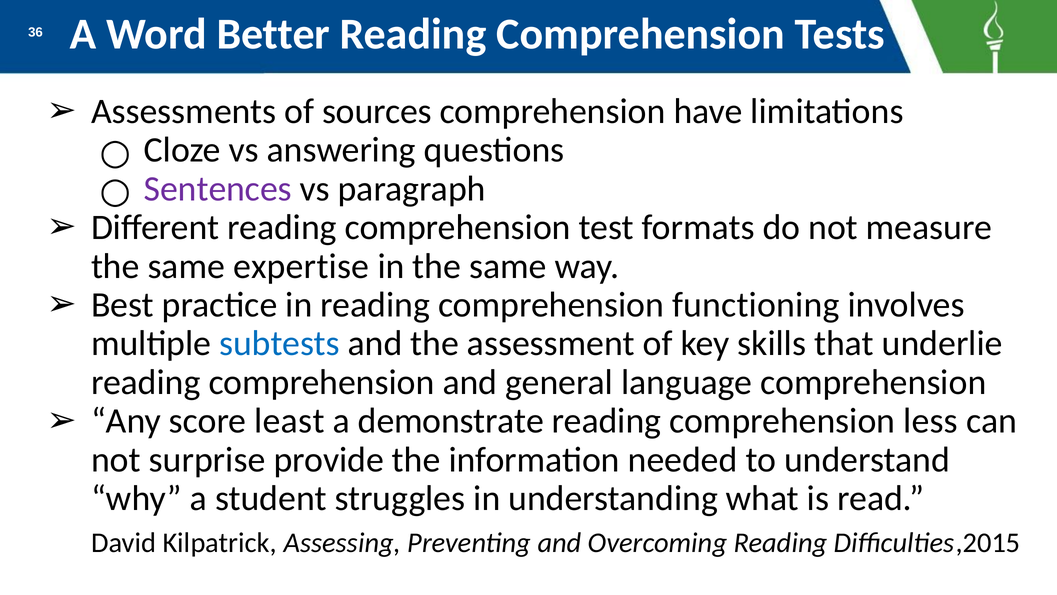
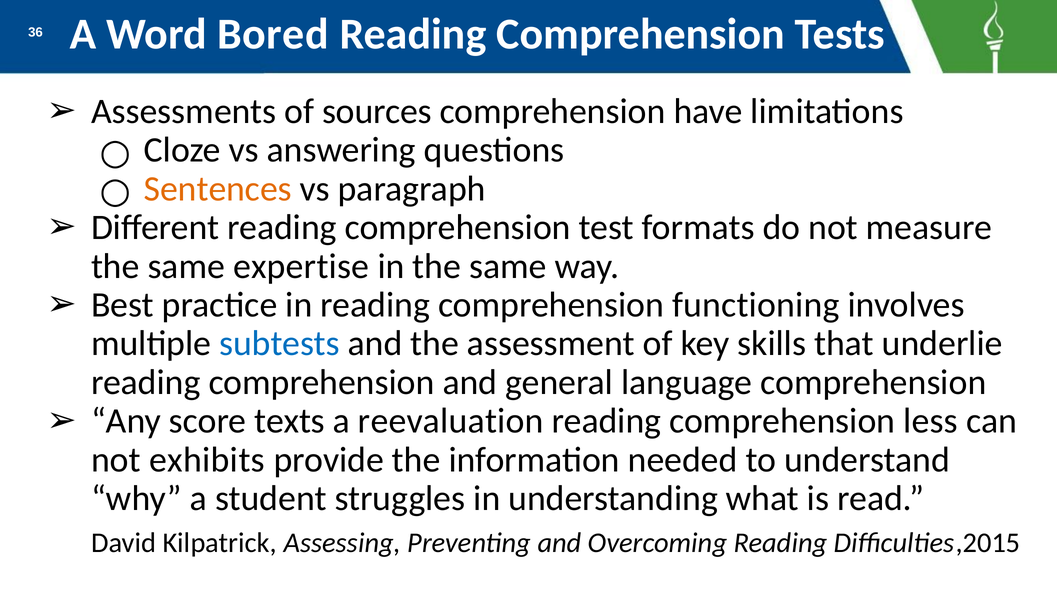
Better: Better -> Bored (273, 34)
Sentences colour: purple -> orange (218, 189)
least: least -> texts (290, 421)
demonstrate: demonstrate -> reevaluation (451, 421)
surprise: surprise -> exhibits (207, 459)
